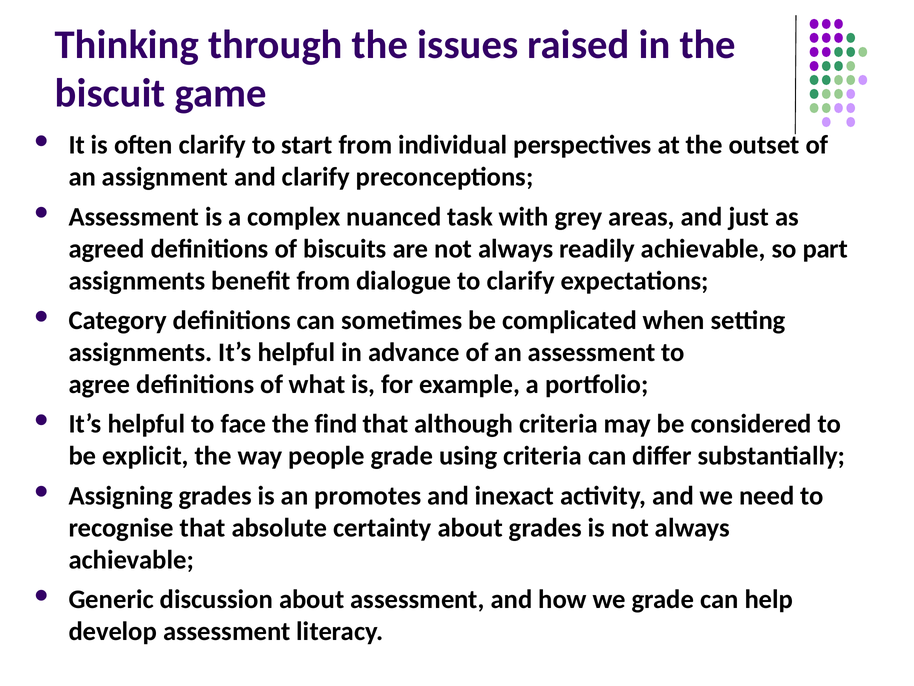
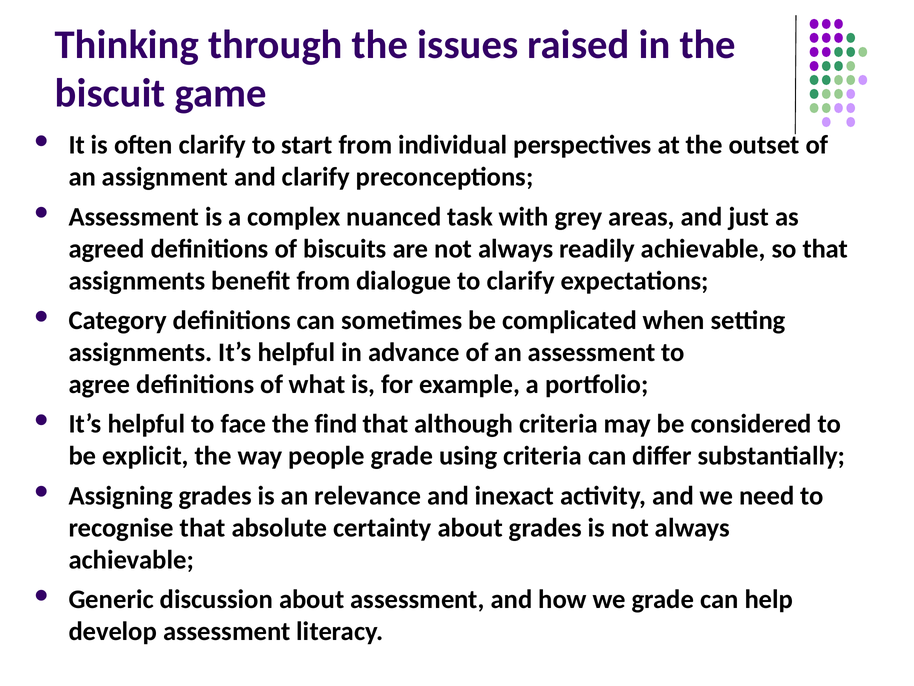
so part: part -> that (825, 249)
promotes: promotes -> relevance (368, 495)
